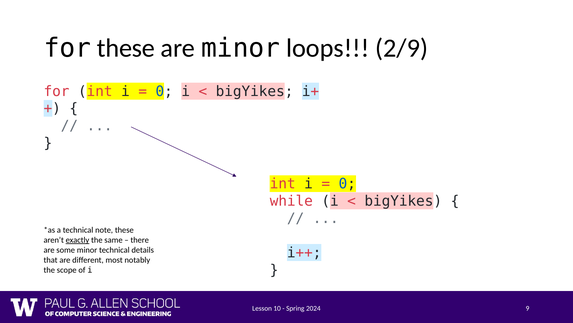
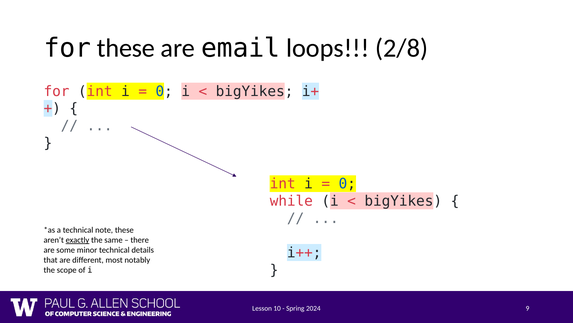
are minor: minor -> email (241, 48)
2/9: 2/9 -> 2/8 (402, 48)
